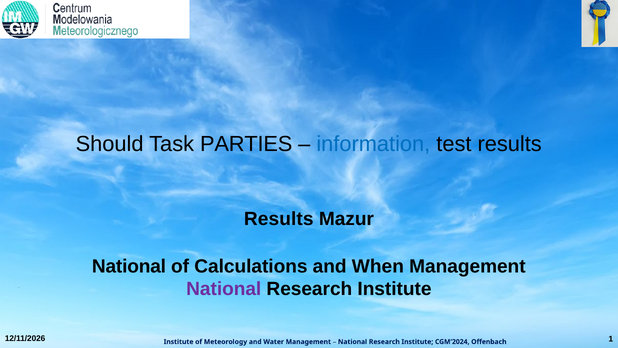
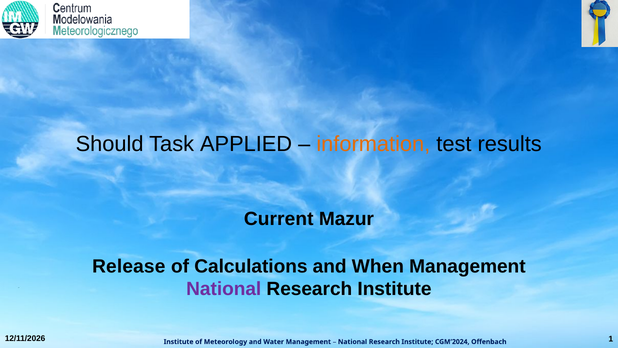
PARTIES: PARTIES -> APPLIED (246, 144)
information colour: blue -> orange (373, 144)
Results: Results -> Current (279, 219)
National: National -> Release (129, 266)
